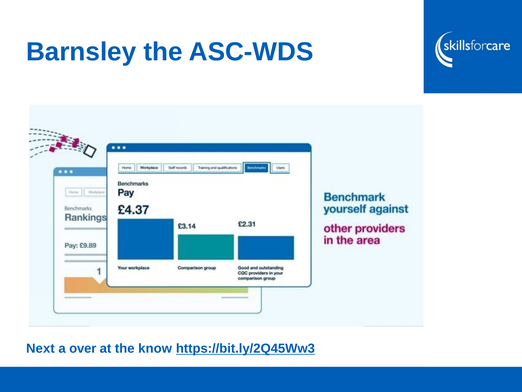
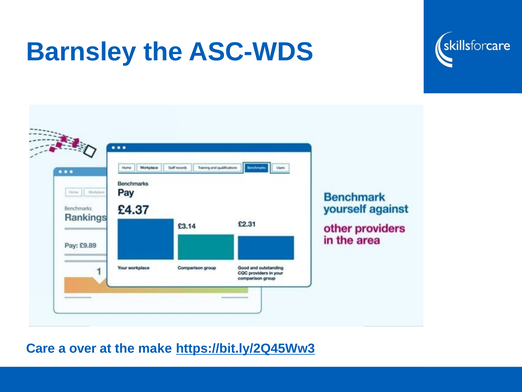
Next: Next -> Care (41, 348)
know: know -> make (155, 348)
